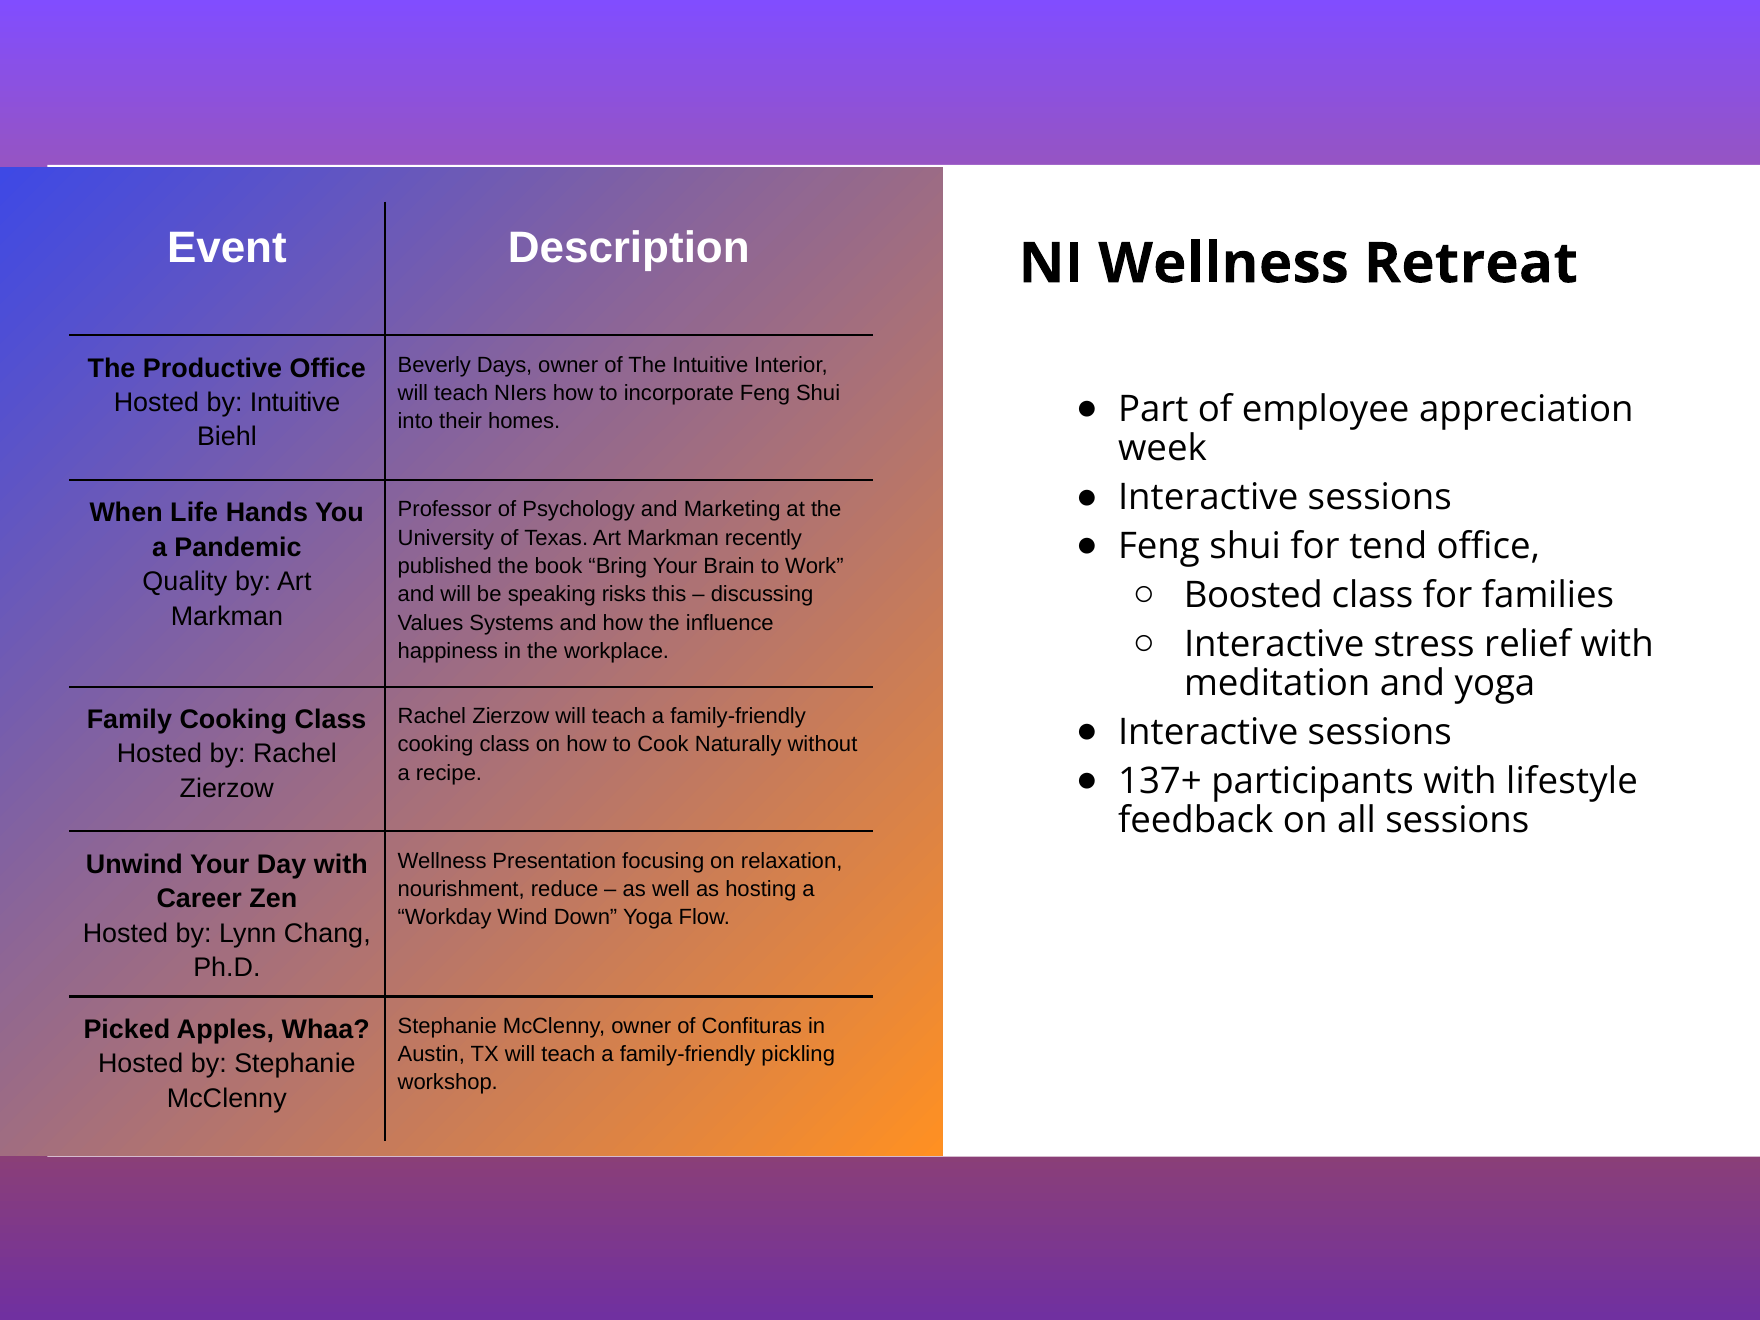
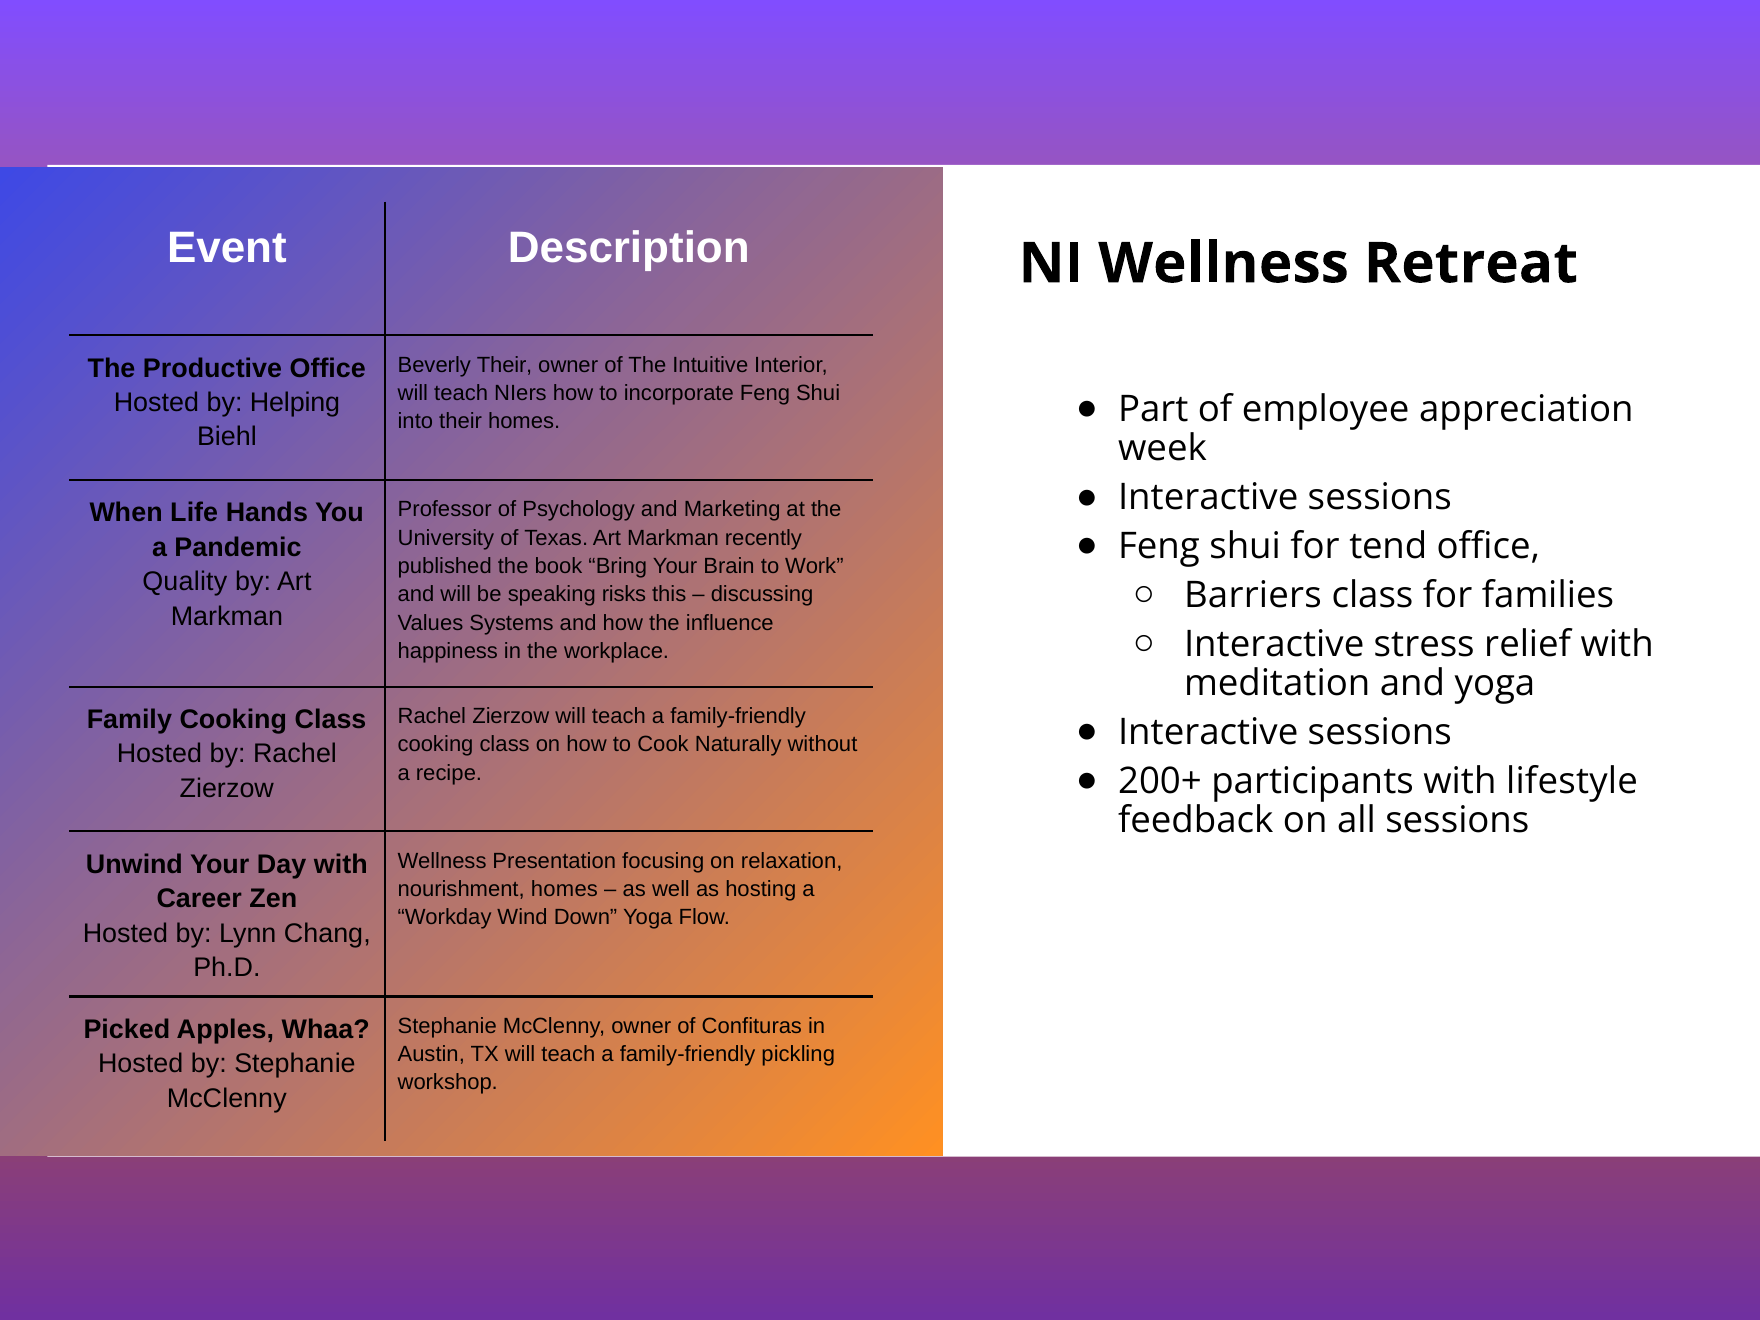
Beverly Days: Days -> Their (505, 365)
by Intuitive: Intuitive -> Helping (295, 403)
Boosted: Boosted -> Barriers (1253, 595)
137+: 137+ -> 200+ (1160, 781)
nourishment reduce: reduce -> homes (564, 889)
